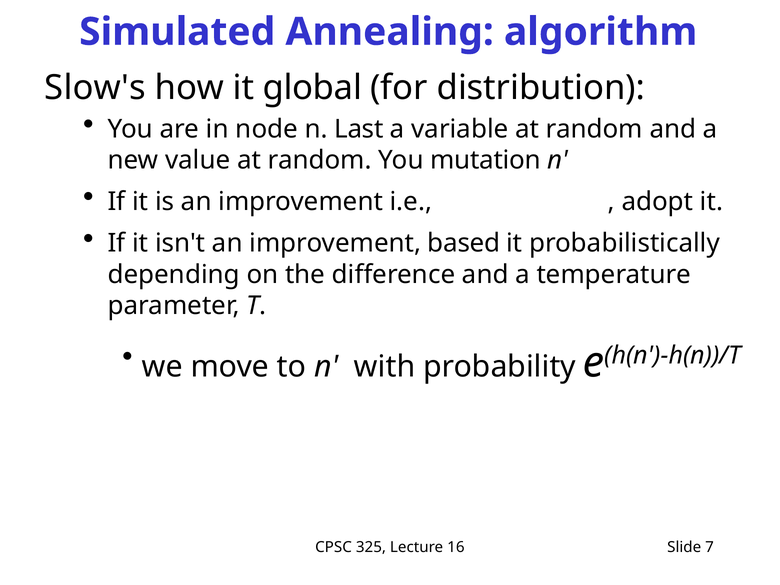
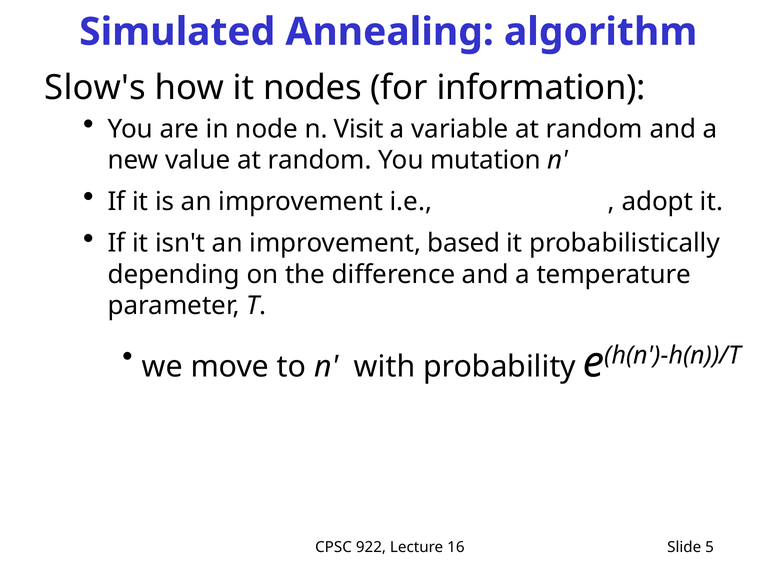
global: global -> nodes (312, 88)
distribution: distribution -> information (541, 88)
Last: Last -> Visit (359, 129)
325: 325 -> 922 (371, 547)
7: 7 -> 5 (709, 547)
